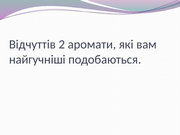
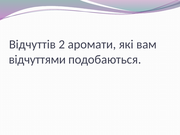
найгучніші: найгучніші -> відчуттями (37, 59)
